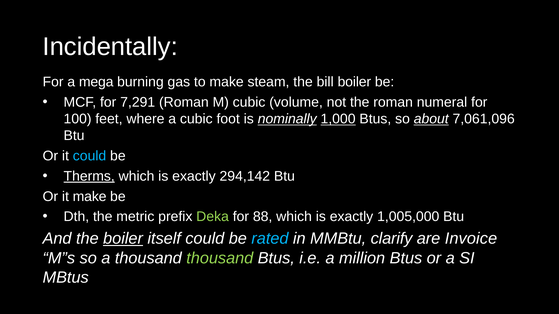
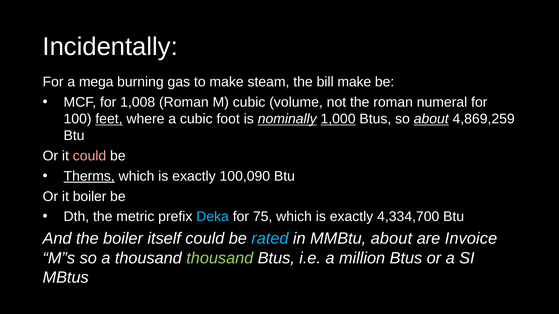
bill boiler: boiler -> make (354, 82)
7,291: 7,291 -> 1,008 (138, 102)
feet underline: none -> present (109, 119)
7,061,096: 7,061,096 -> 4,869,259 (484, 119)
could colour: light blue -> pink (90, 156)
294,142: 294,142 -> 100,090 (245, 176)
it make: make -> boiler (90, 197)
Deka colour: light green -> light blue (213, 217)
88: 88 -> 75 (263, 217)
1,005,000: 1,005,000 -> 4,334,700 (408, 217)
boiler underline: present -> none (123, 239)
MMBtu clarify: clarify -> about (391, 239)
